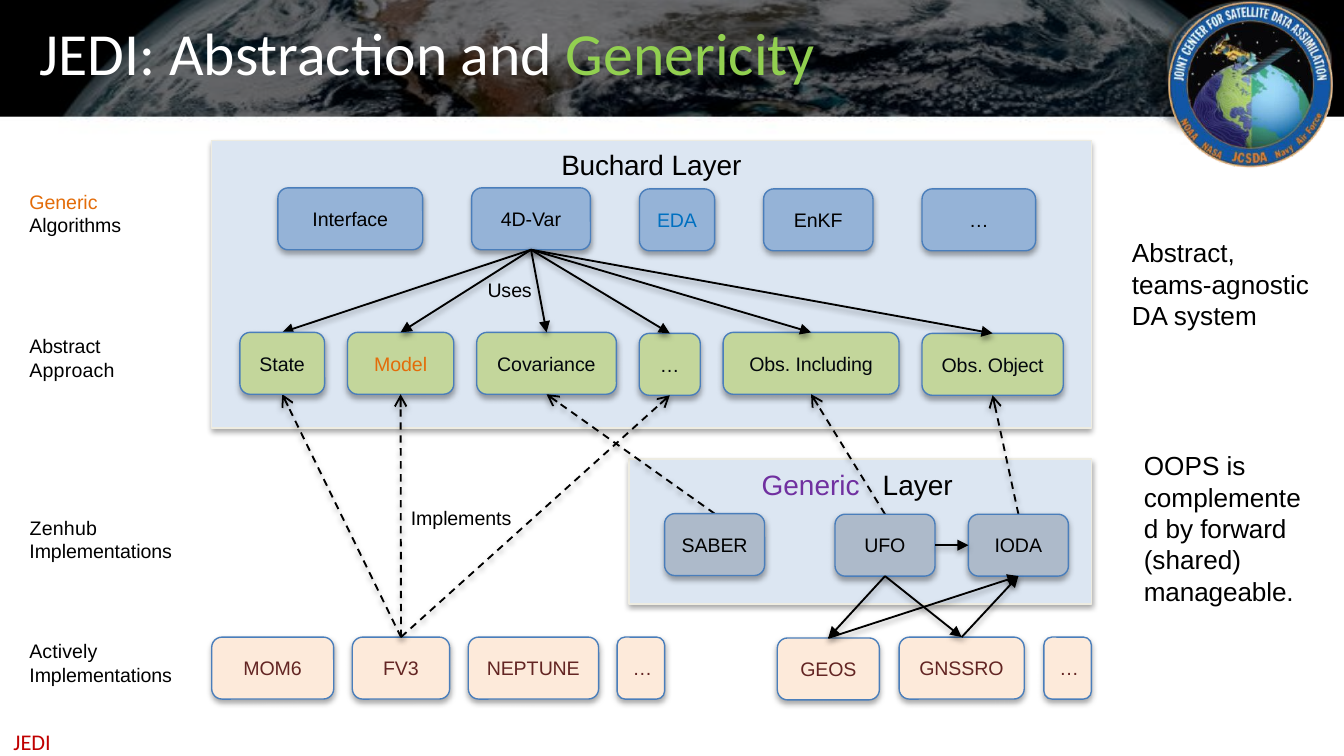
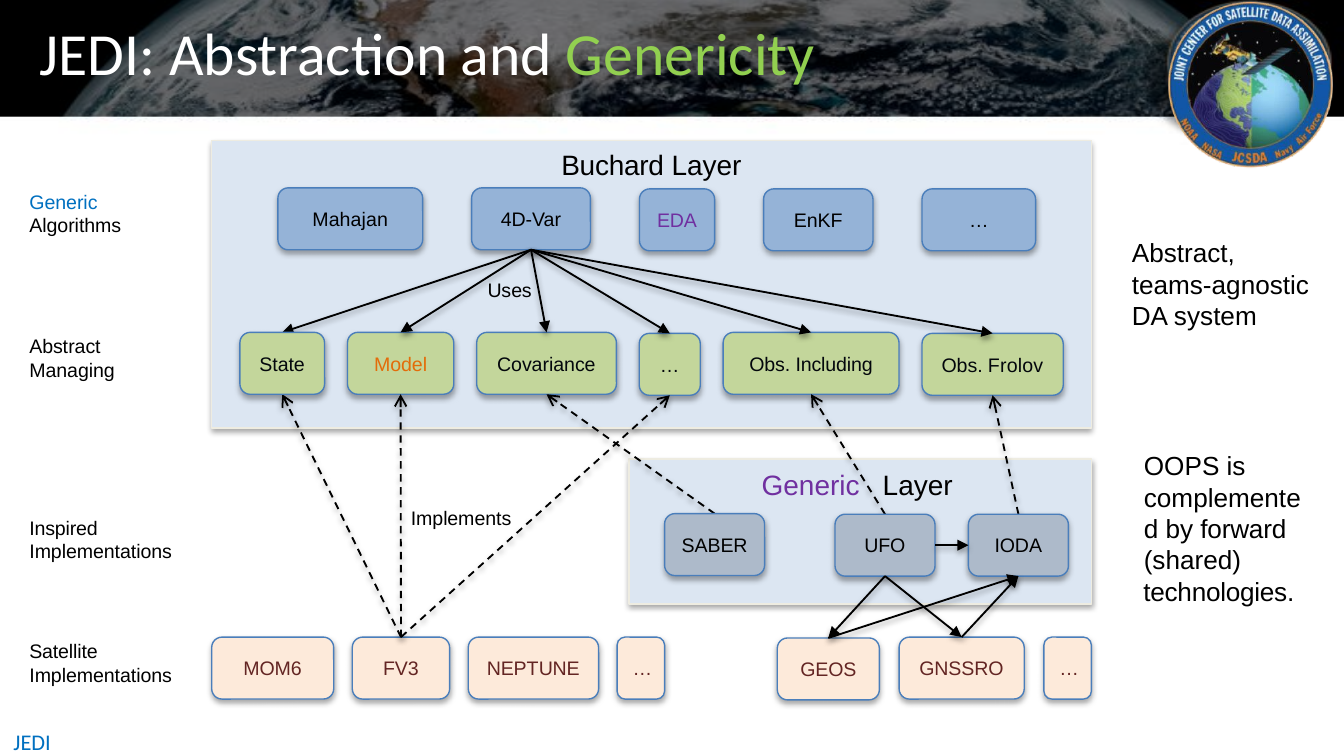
Generic colour: orange -> blue (63, 203)
Interface: Interface -> Mahajan (350, 220)
EDA colour: blue -> purple (677, 221)
Object: Object -> Frolov (1016, 366)
Approach: Approach -> Managing (72, 371)
Zenhub: Zenhub -> Inspired (64, 529)
manageable: manageable -> technologies (1219, 593)
Actively: Actively -> Satellite (64, 652)
JEDI colour: red -> blue (32, 744)
